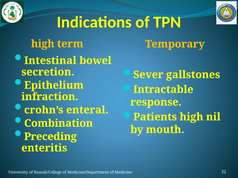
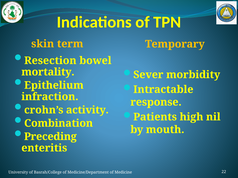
high: high -> skin (43, 44)
Intestinal: Intestinal -> Resection (50, 61)
secretion: secretion -> mortality (48, 72)
gallstones: gallstones -> morbidity (193, 75)
enteral: enteral -> activity (87, 110)
